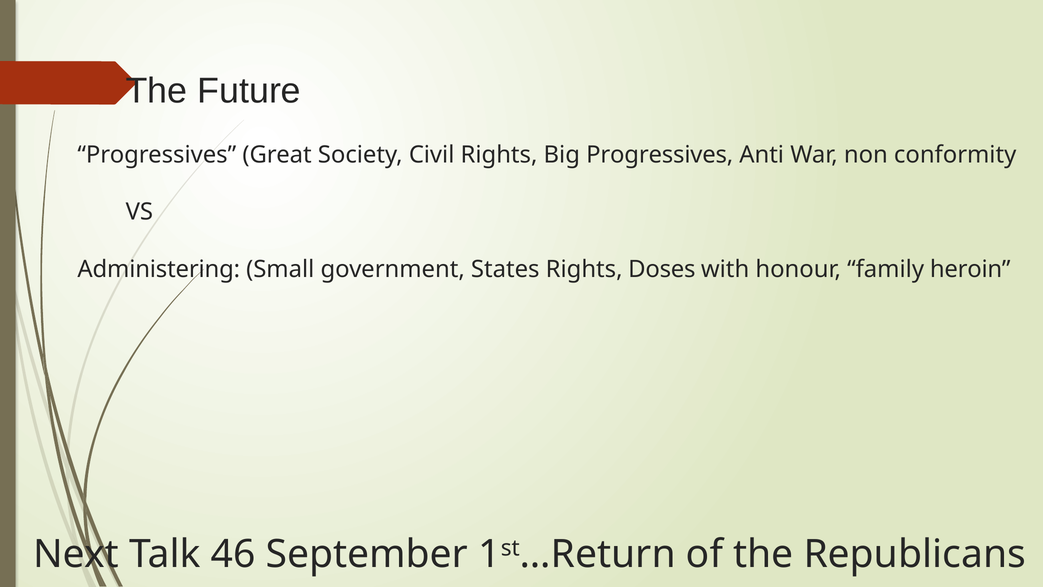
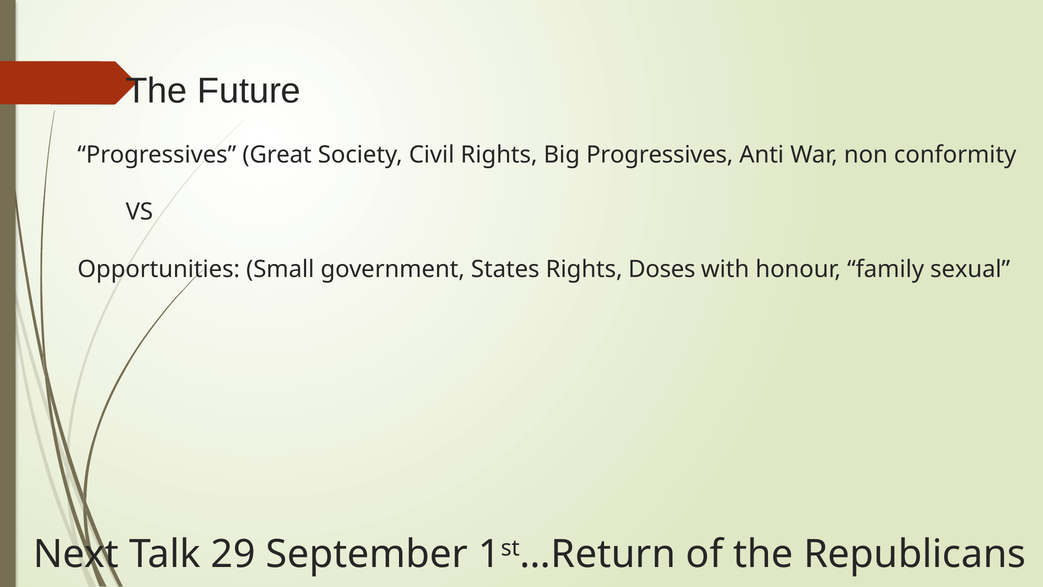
Administering: Administering -> Opportunities (159, 269)
heroin: heroin -> sexual (970, 269)
46: 46 -> 29 (233, 554)
